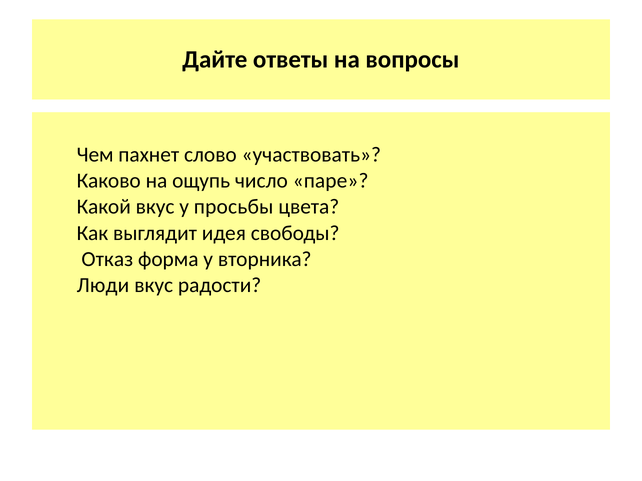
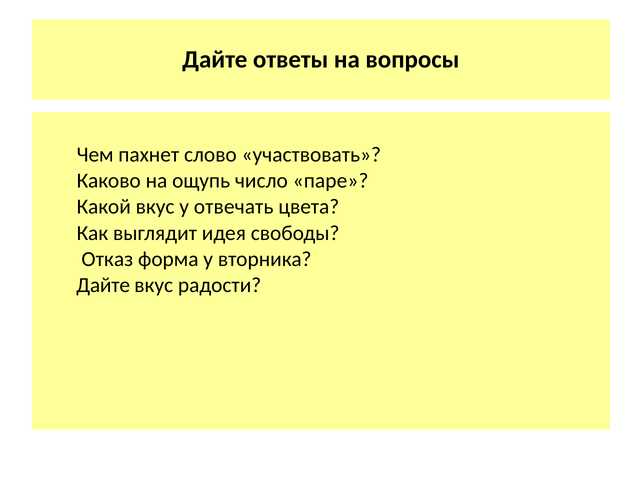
просьбы: просьбы -> отвечать (234, 207)
Люди: Люди -> Дайте (103, 285)
